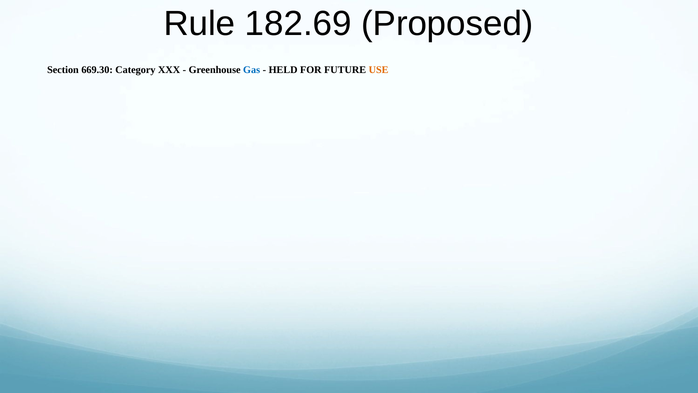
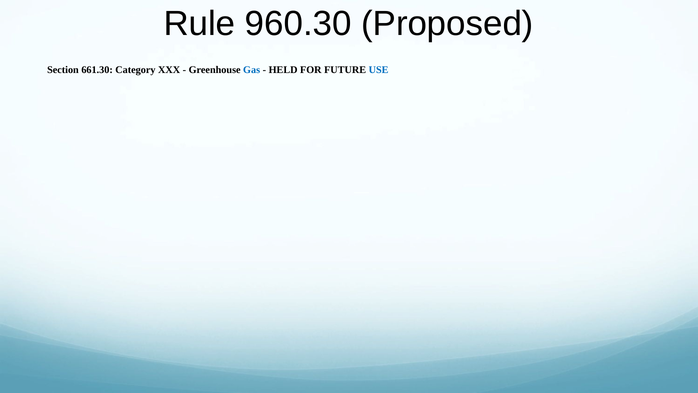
182.69: 182.69 -> 960.30 (298, 24)
669.30: 669.30 -> 661.30 (97, 70)
USE colour: orange -> blue (379, 70)
